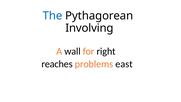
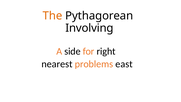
The colour: blue -> orange (52, 16)
wall: wall -> side (72, 51)
reaches: reaches -> nearest (57, 64)
